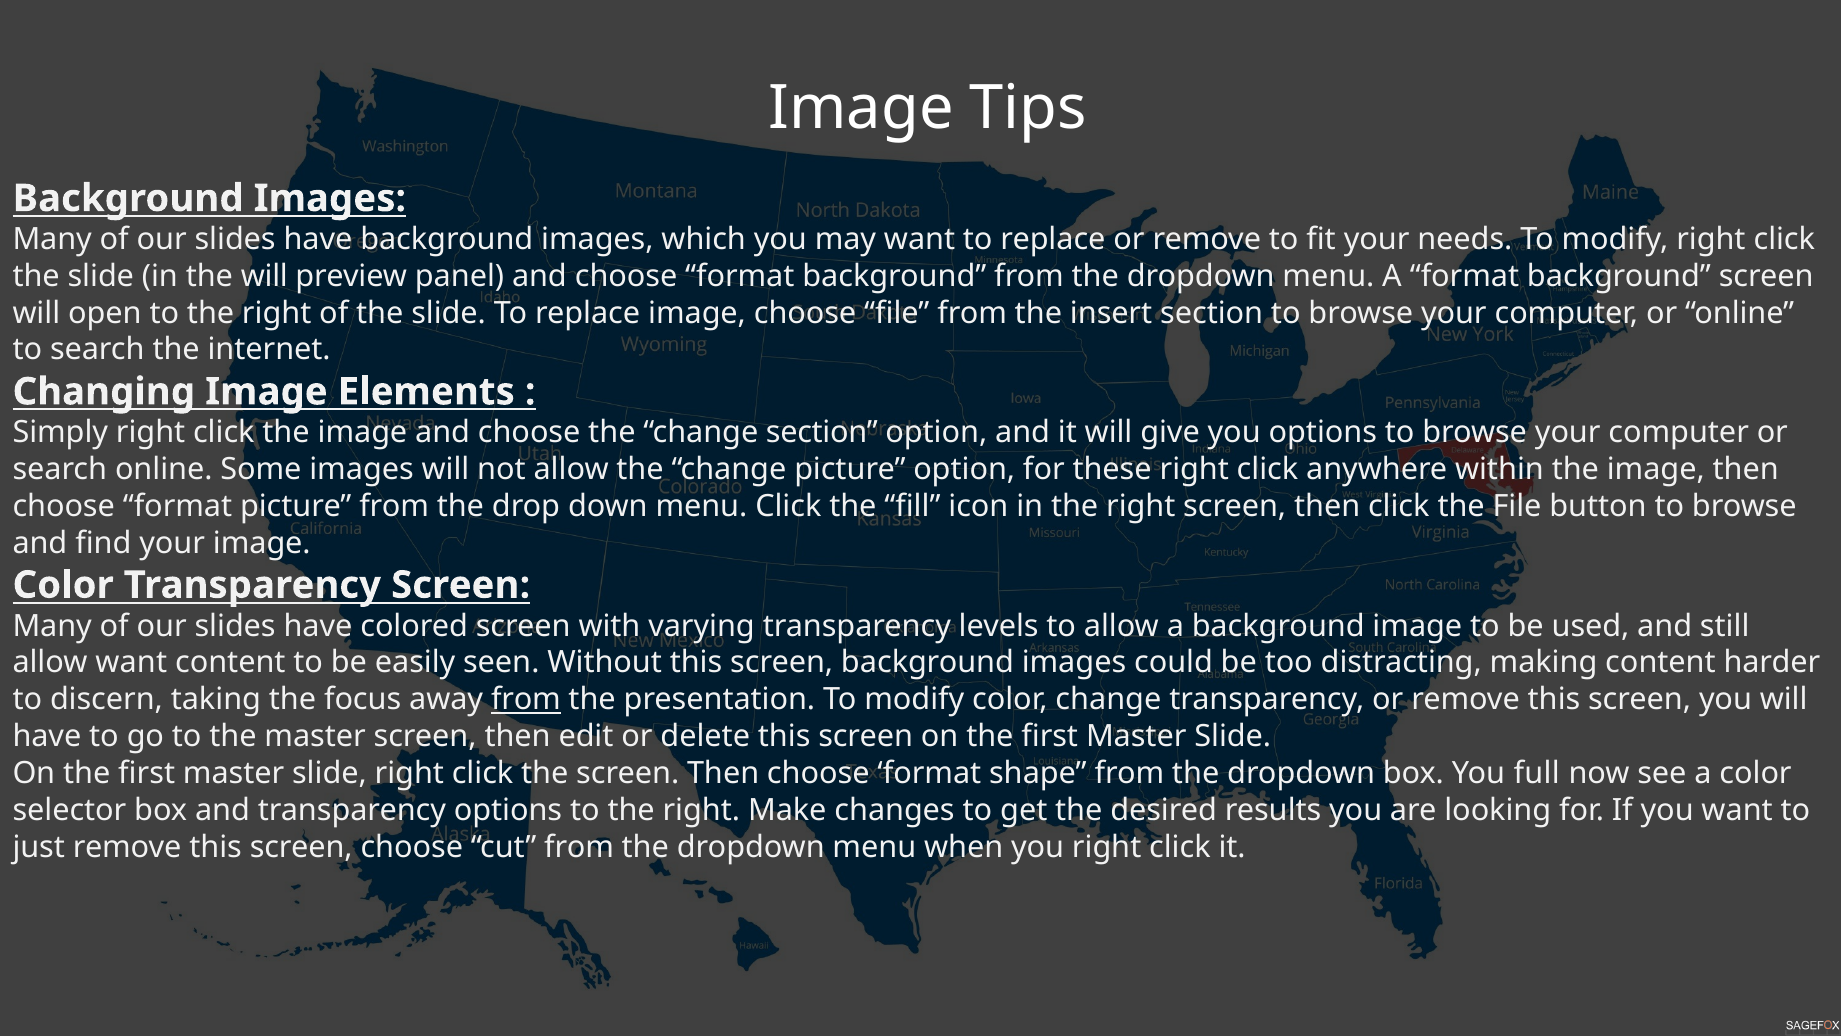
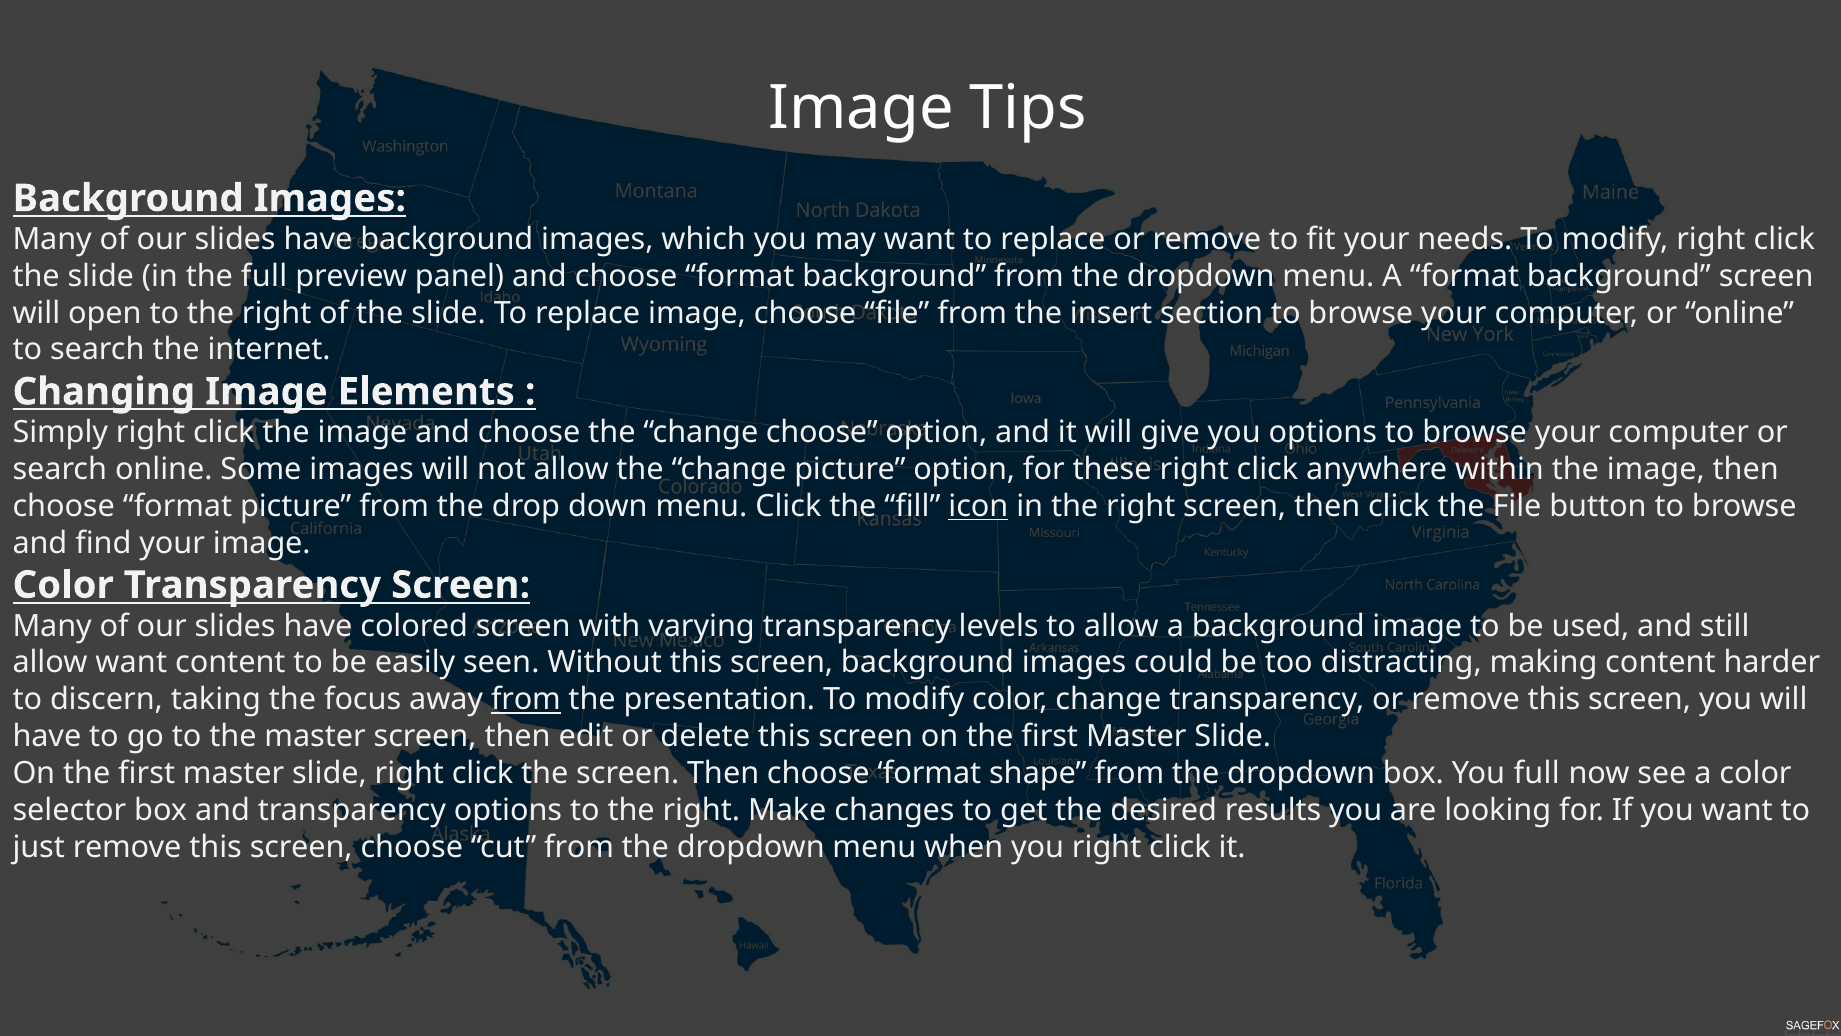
the will: will -> full (264, 276)
change section: section -> choose (822, 432)
icon underline: none -> present (978, 506)
